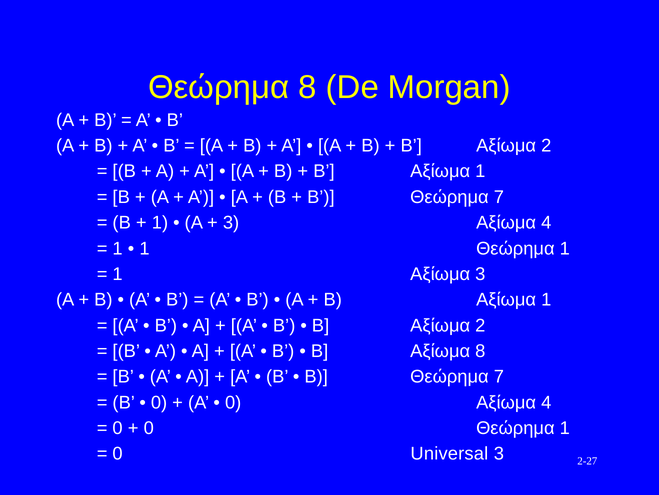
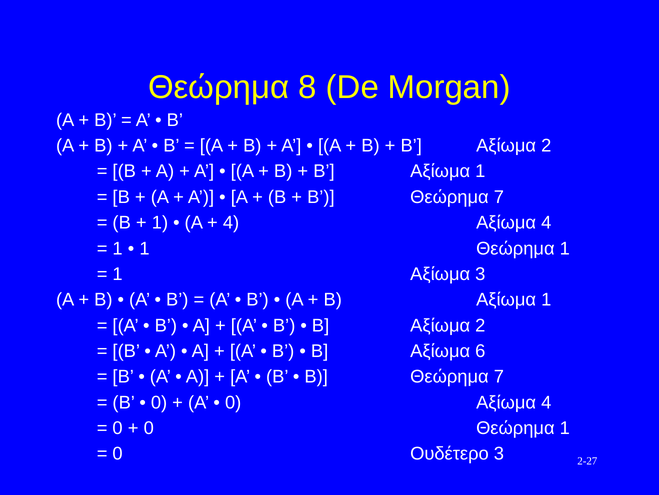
3: 3 -> 4 (231, 222)
Αξίωμα 8: 8 -> 6 (480, 351)
Universal: Universal -> Ουδέτερο (449, 453)
